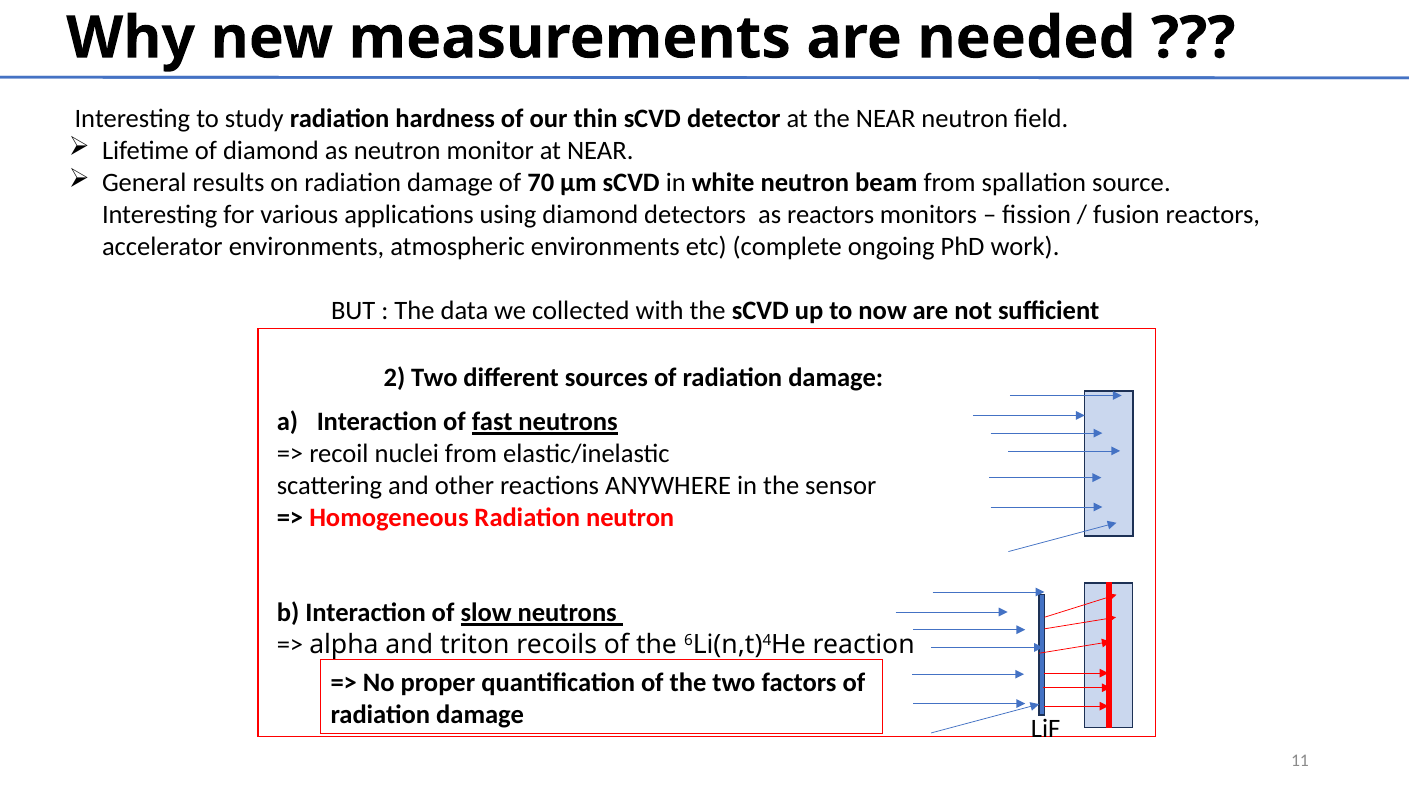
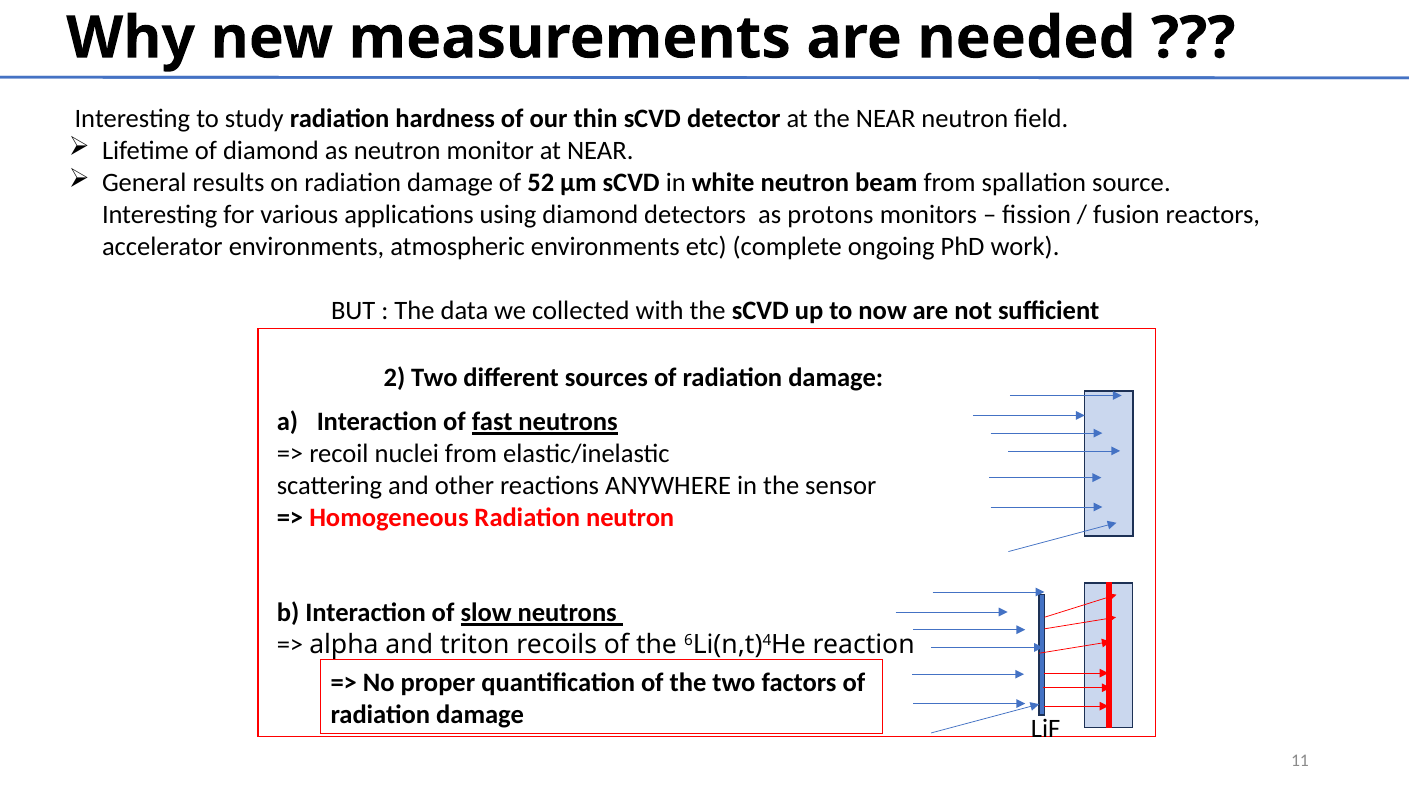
70: 70 -> 52 (541, 183)
as reactors: reactors -> protons (830, 215)
